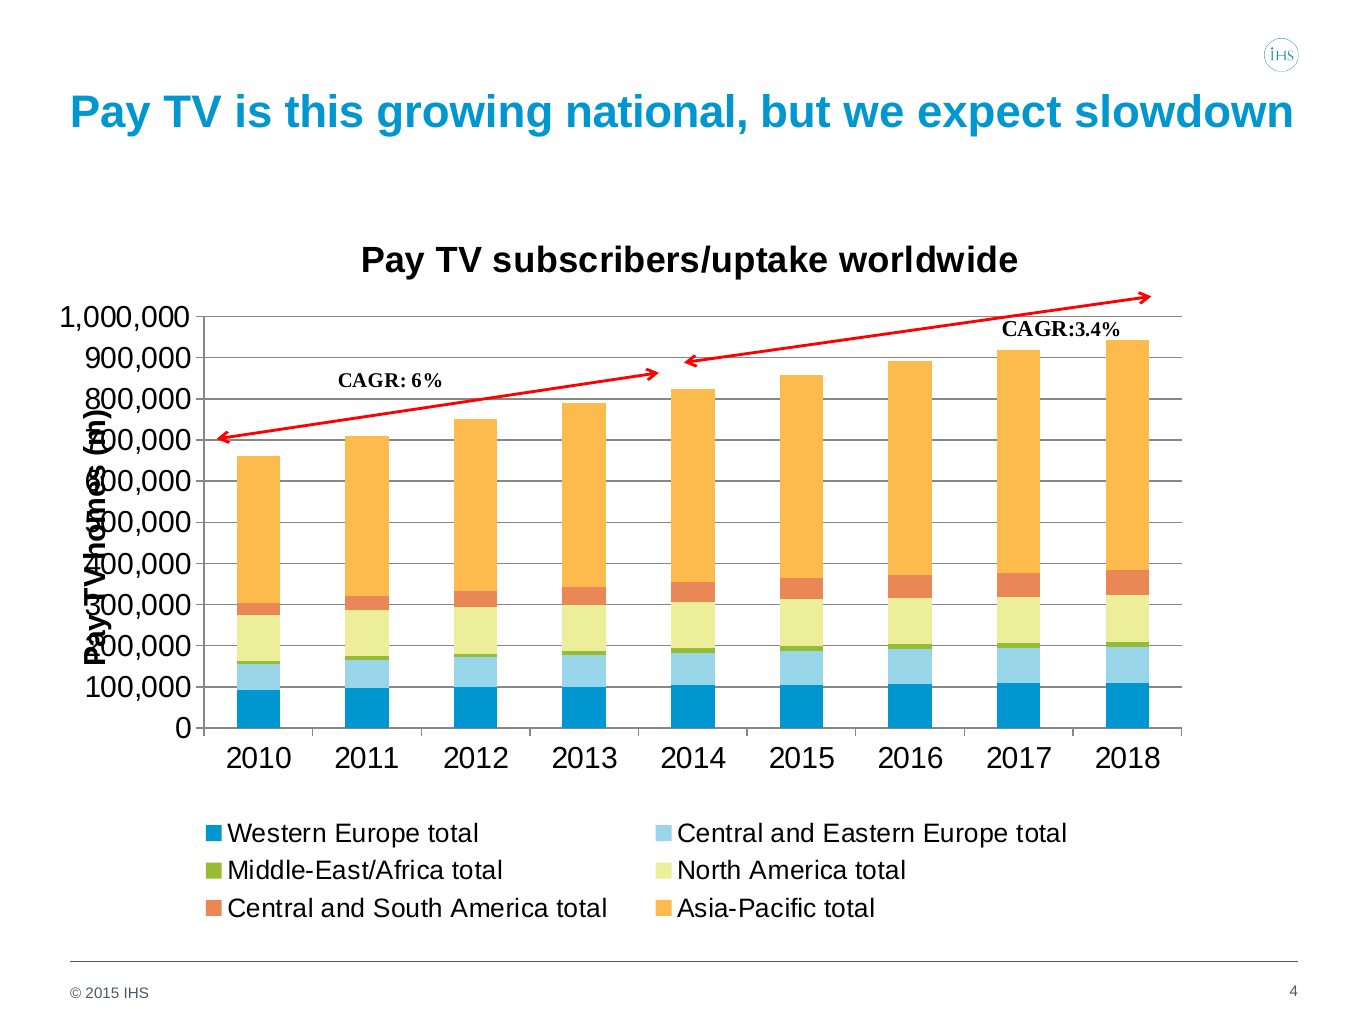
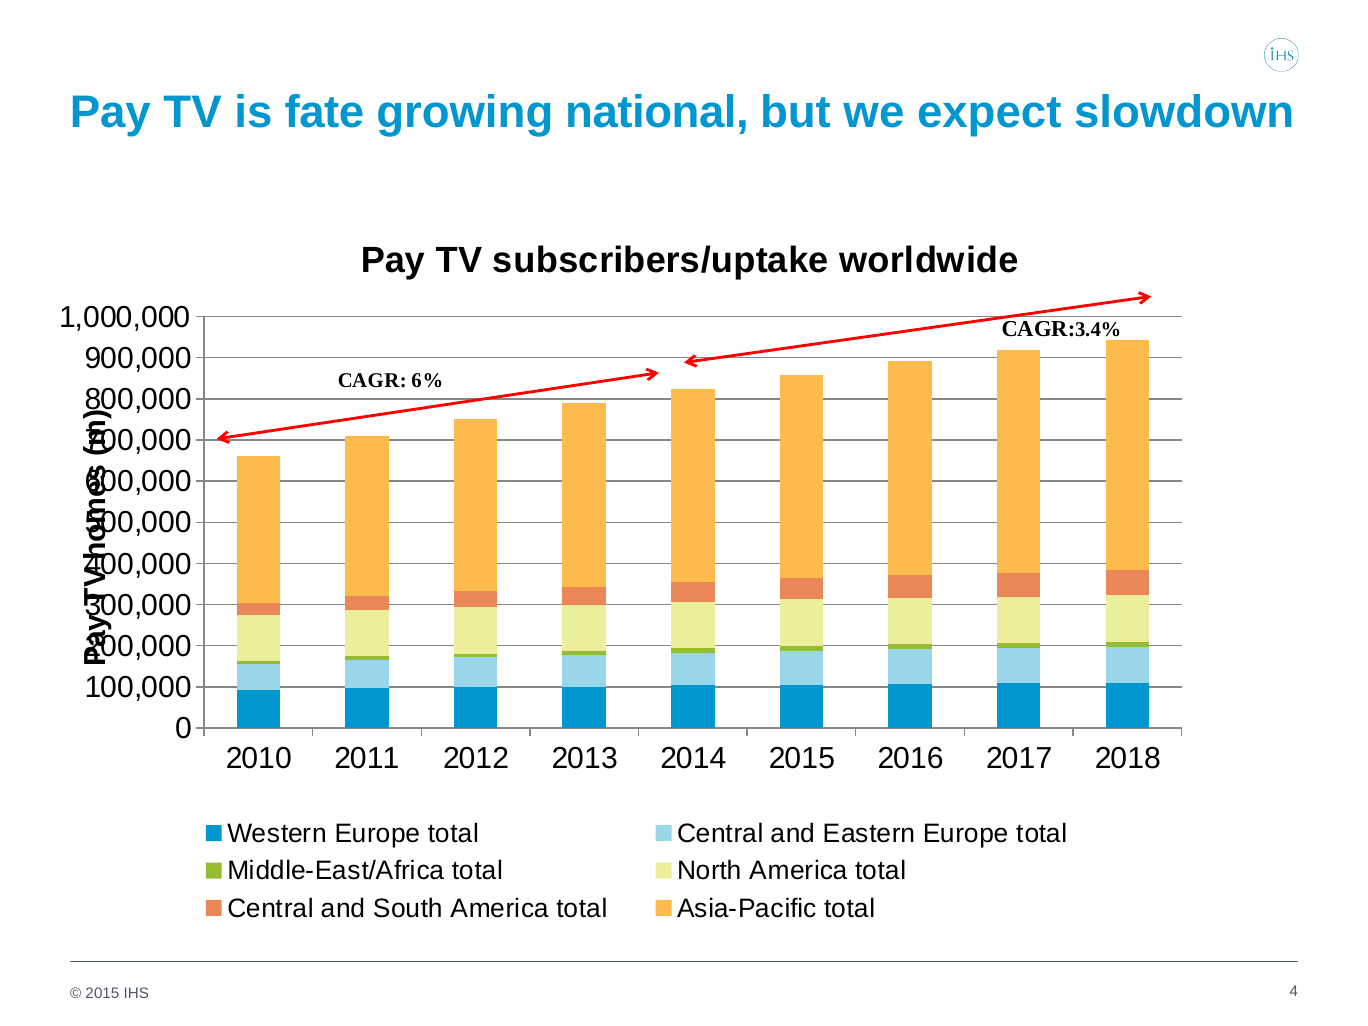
this: this -> fate (324, 113)
